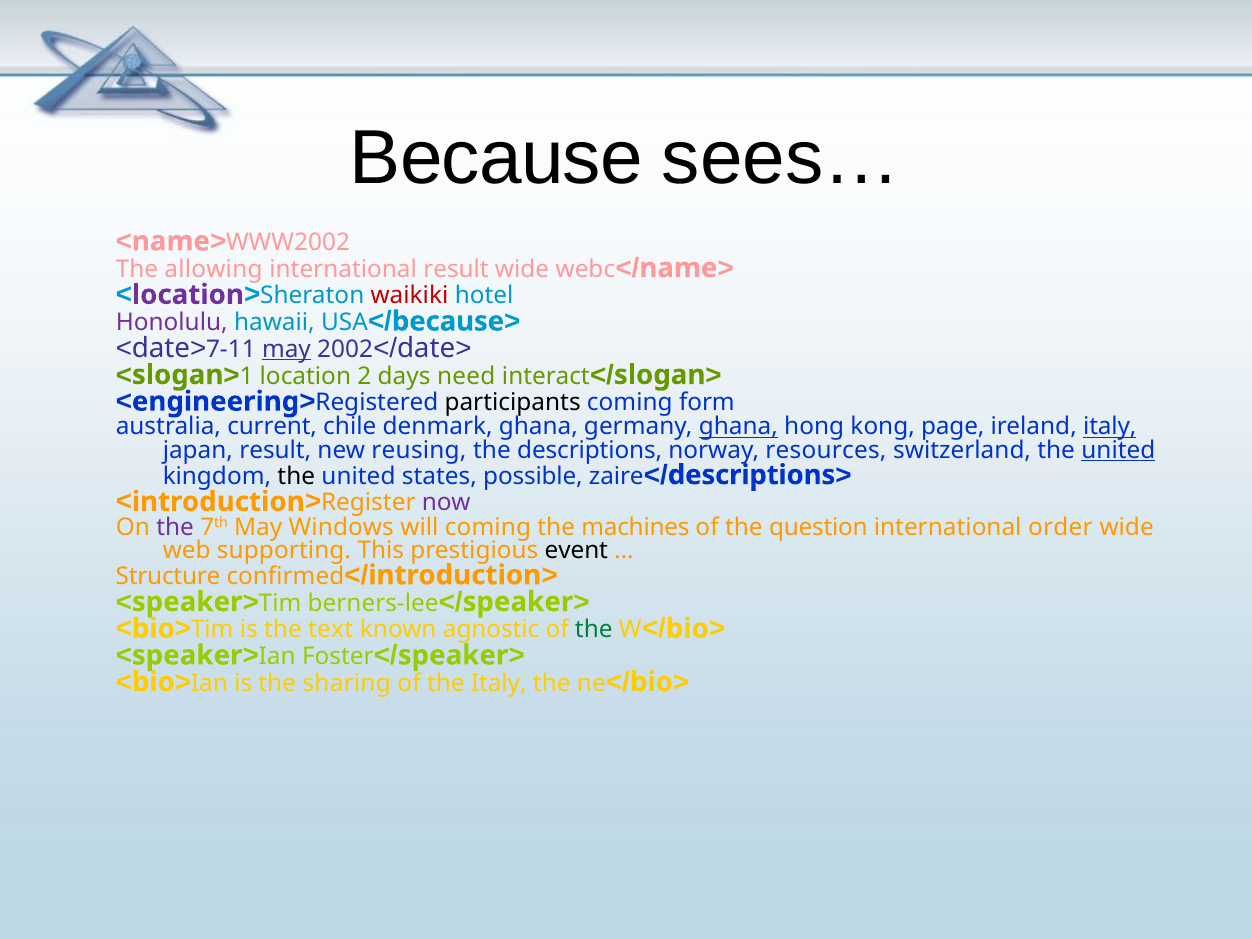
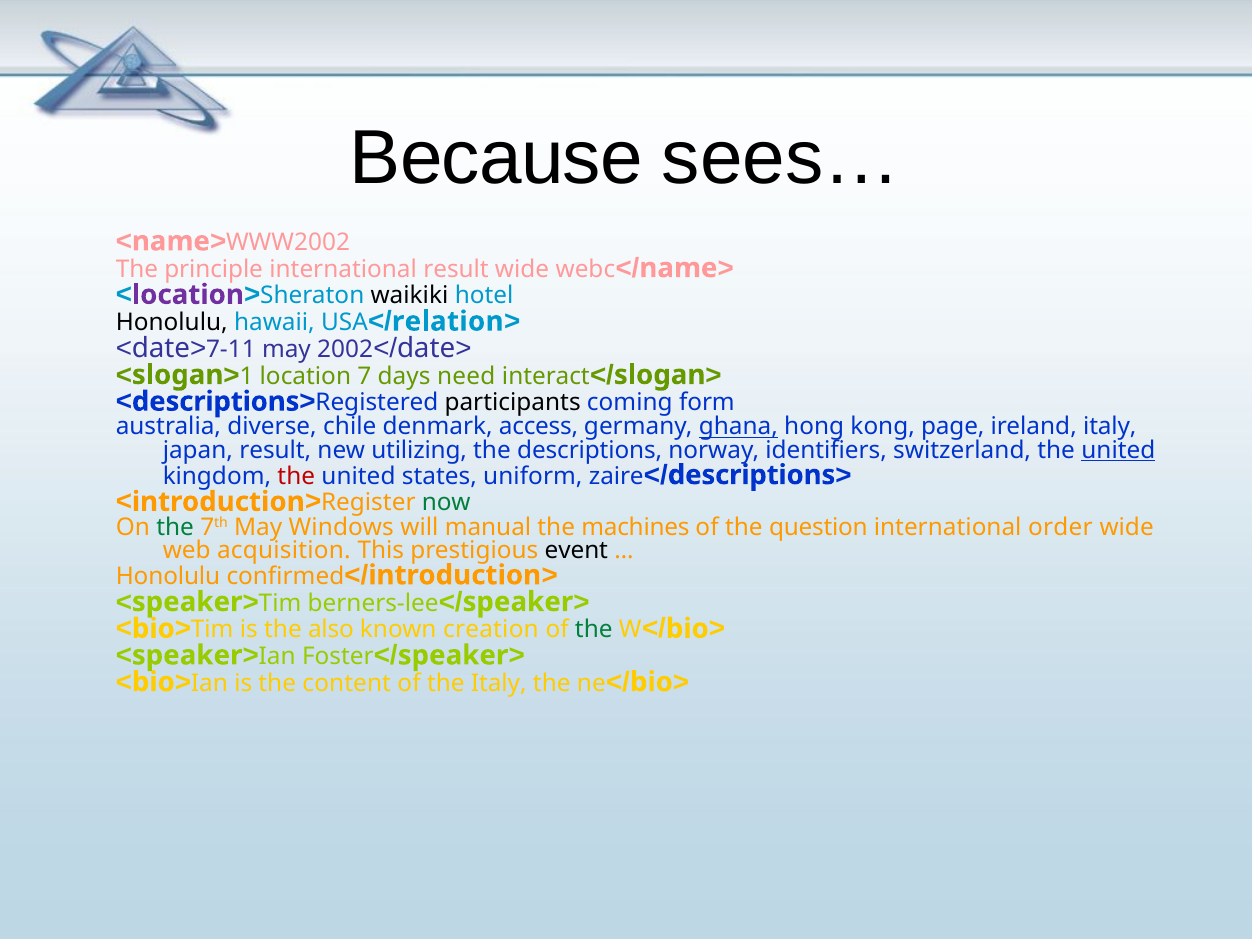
allowing: allowing -> principle (214, 269)
waikiki colour: red -> black (409, 296)
Honolulu colour: purple -> black (172, 323)
because: because -> relation (448, 321)
may underline: present -> none (286, 349)
2: 2 -> 7 (364, 376)
engineering: engineering -> descriptions (216, 402)
current: current -> diverse (272, 427)
denmark ghana: ghana -> access (538, 427)
italy underline: present -> none (1110, 427)
reusing: reusing -> utilizing (419, 450)
resources: resources -> identifiers (826, 450)
the colour: black -> red (296, 476)
possible: possible -> uniform (533, 476)
now colour: purple -> green (446, 503)
the colour: purple -> green (175, 527)
will coming: coming -> manual (488, 527)
supporting: supporting -> acquisition (284, 550)
Structure: Structure -> Honolulu (168, 576)
text: text -> also (331, 630)
agnostic: agnostic -> creation (491, 630)
sharing: sharing -> content (347, 683)
